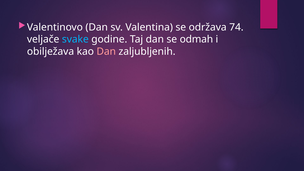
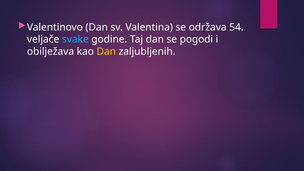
74: 74 -> 54 (236, 27)
odmah: odmah -> pogodi (196, 39)
Dan colour: pink -> yellow (106, 52)
